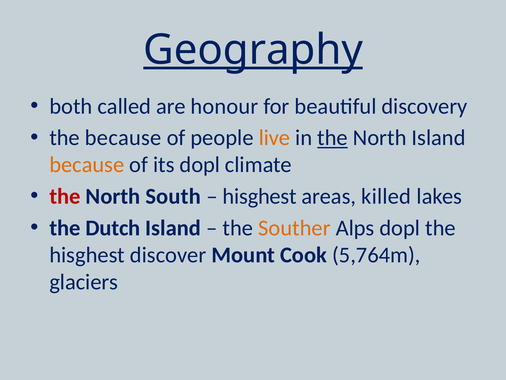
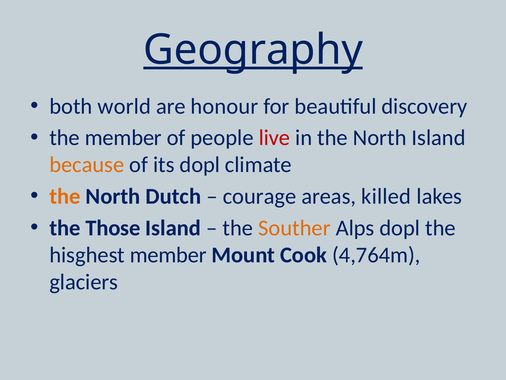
called: called -> world (124, 106)
the because: because -> member (123, 138)
live colour: orange -> red (274, 138)
the underline: present -> none (333, 138)
the colour: red -> orange (65, 196)
South: South -> Dutch (173, 196)
hisghest: hisghest -> courage (259, 196)
Dutch: Dutch -> Those (113, 228)
hisghest discover: discover -> member (168, 255)
5,764m: 5,764m -> 4,764m (376, 255)
